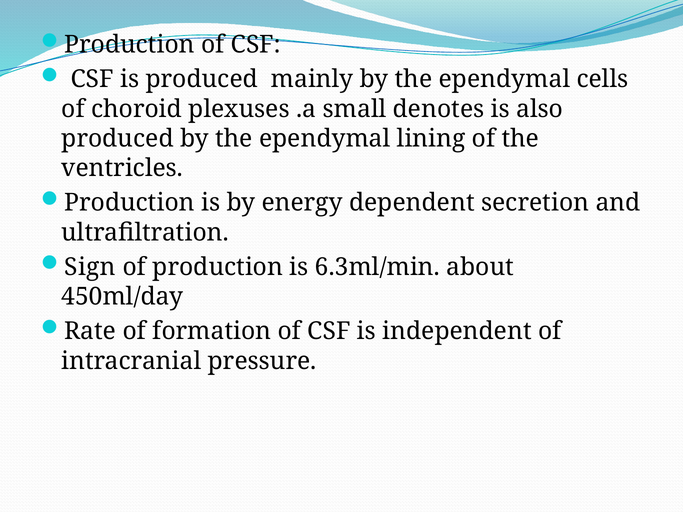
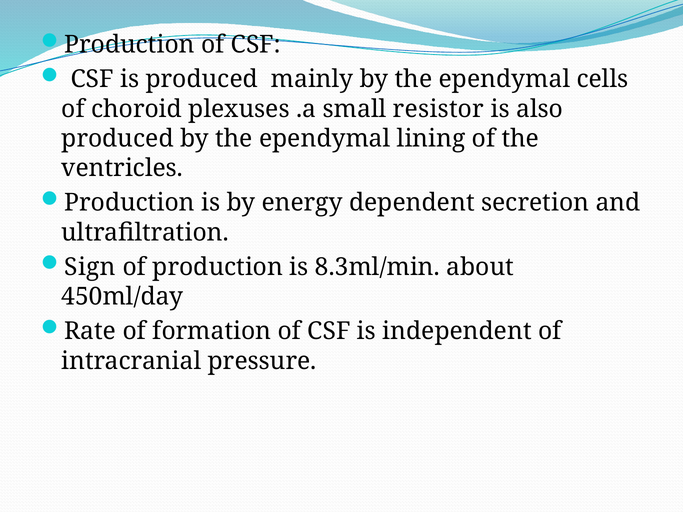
denotes: denotes -> resistor (438, 109)
6.3ml/min: 6.3ml/min -> 8.3ml/min (377, 267)
